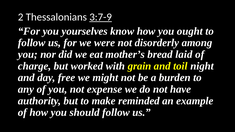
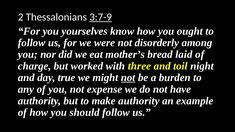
grain: grain -> three (139, 66)
free: free -> true (67, 78)
not underline: none -> present (128, 78)
make reminded: reminded -> authority (139, 101)
